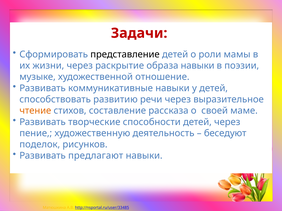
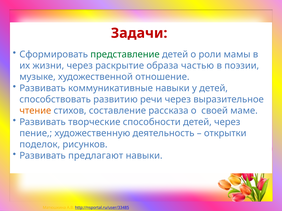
представление colour: black -> green (125, 55)
образа навыки: навыки -> частью (197, 66)
беседуют: беседуют -> открытки (225, 133)
